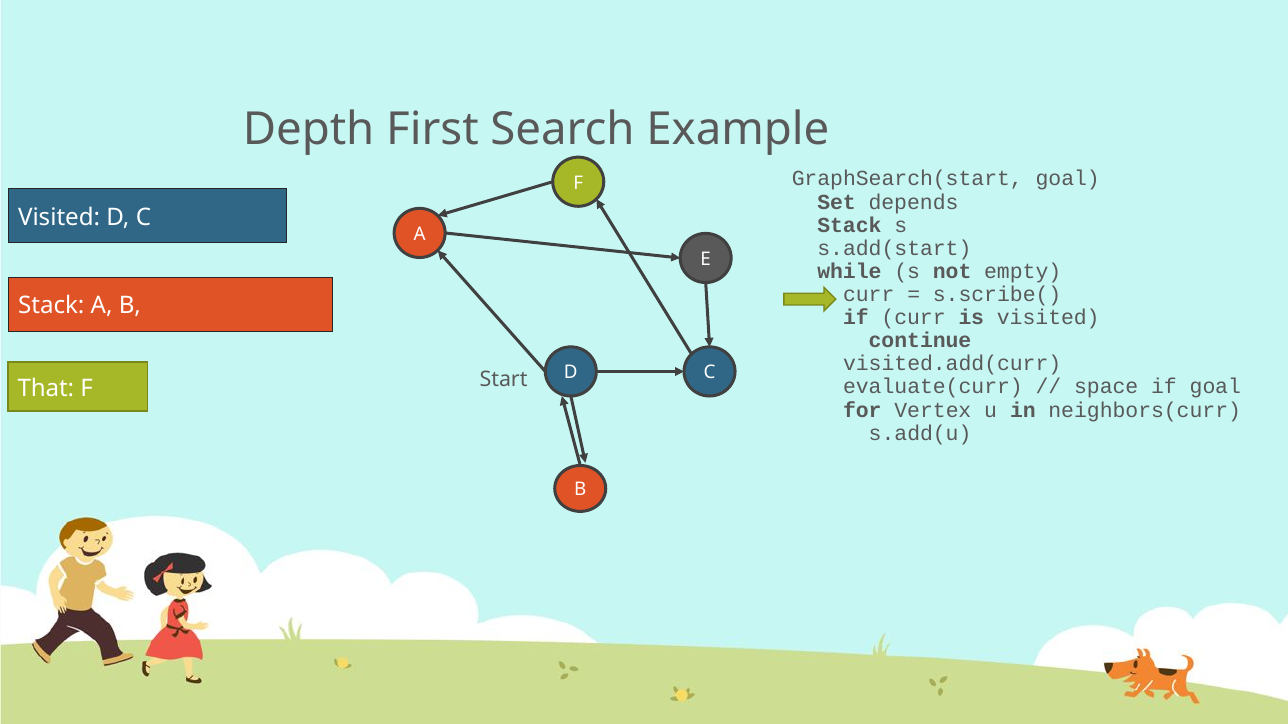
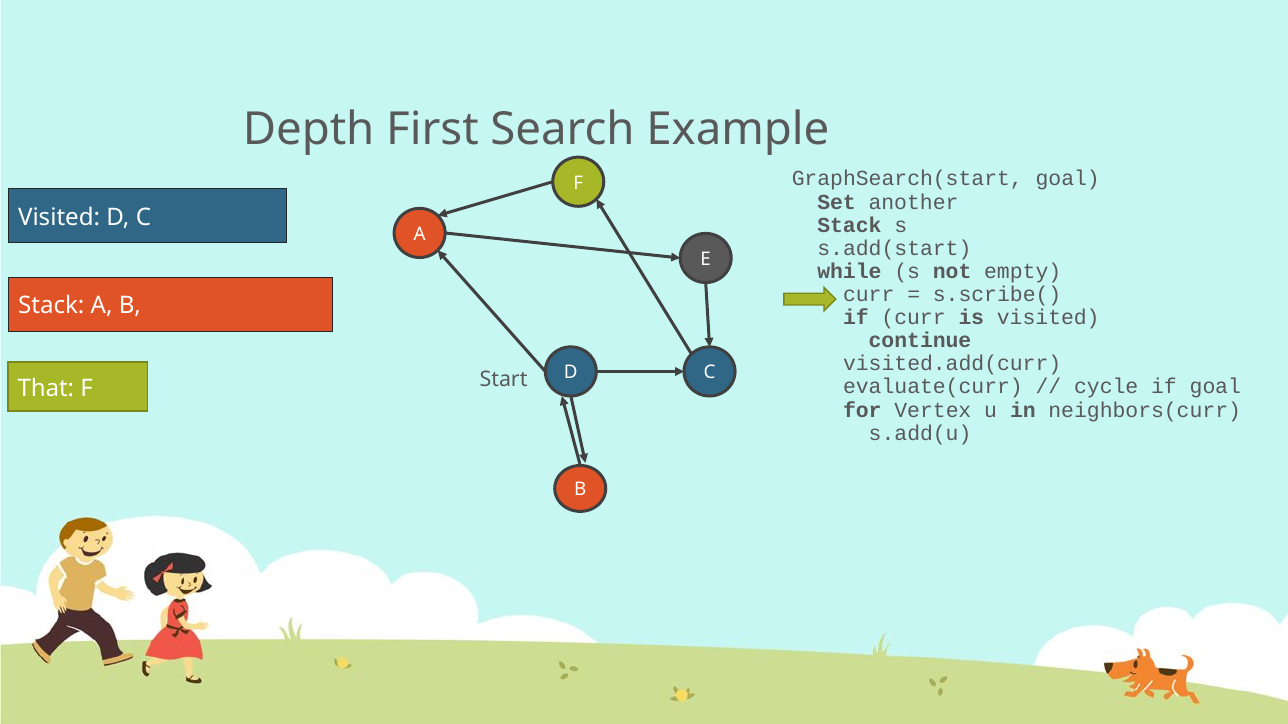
depends: depends -> another (914, 202)
space: space -> cycle (1106, 387)
